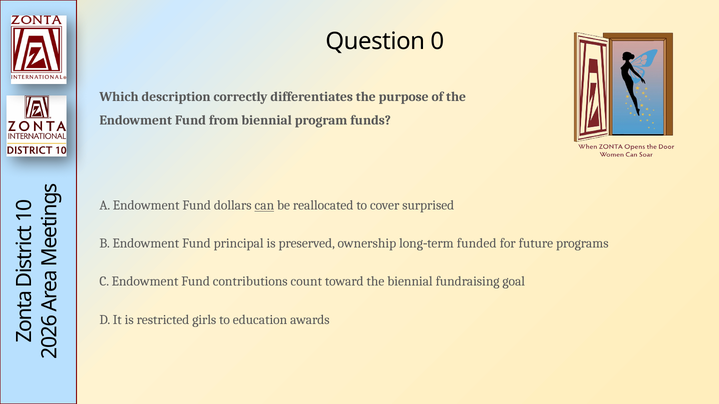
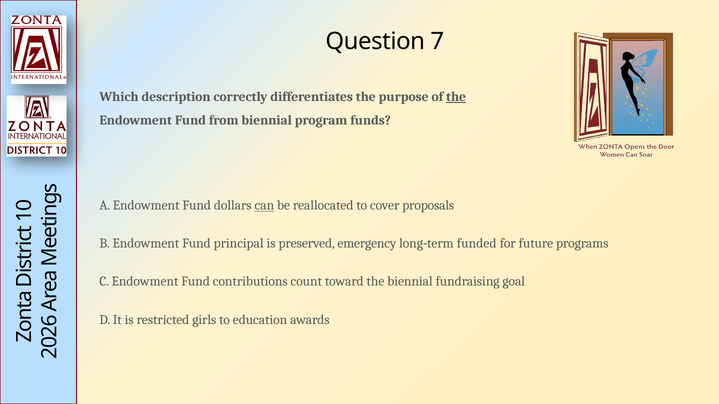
Question 0: 0 -> 7 (437, 42)
the underline: none -> present (456, 97)
surprised: surprised -> proposals (428, 206)
ownership: ownership -> emergency (367, 244)
